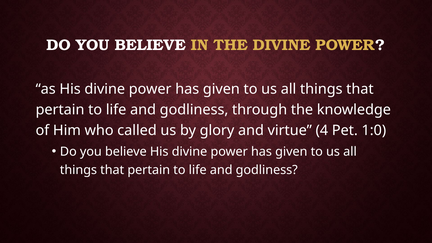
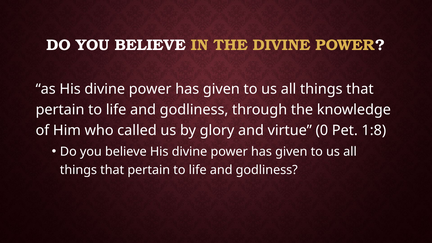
4: 4 -> 0 (322, 130)
1:0: 1:0 -> 1:8 (374, 130)
